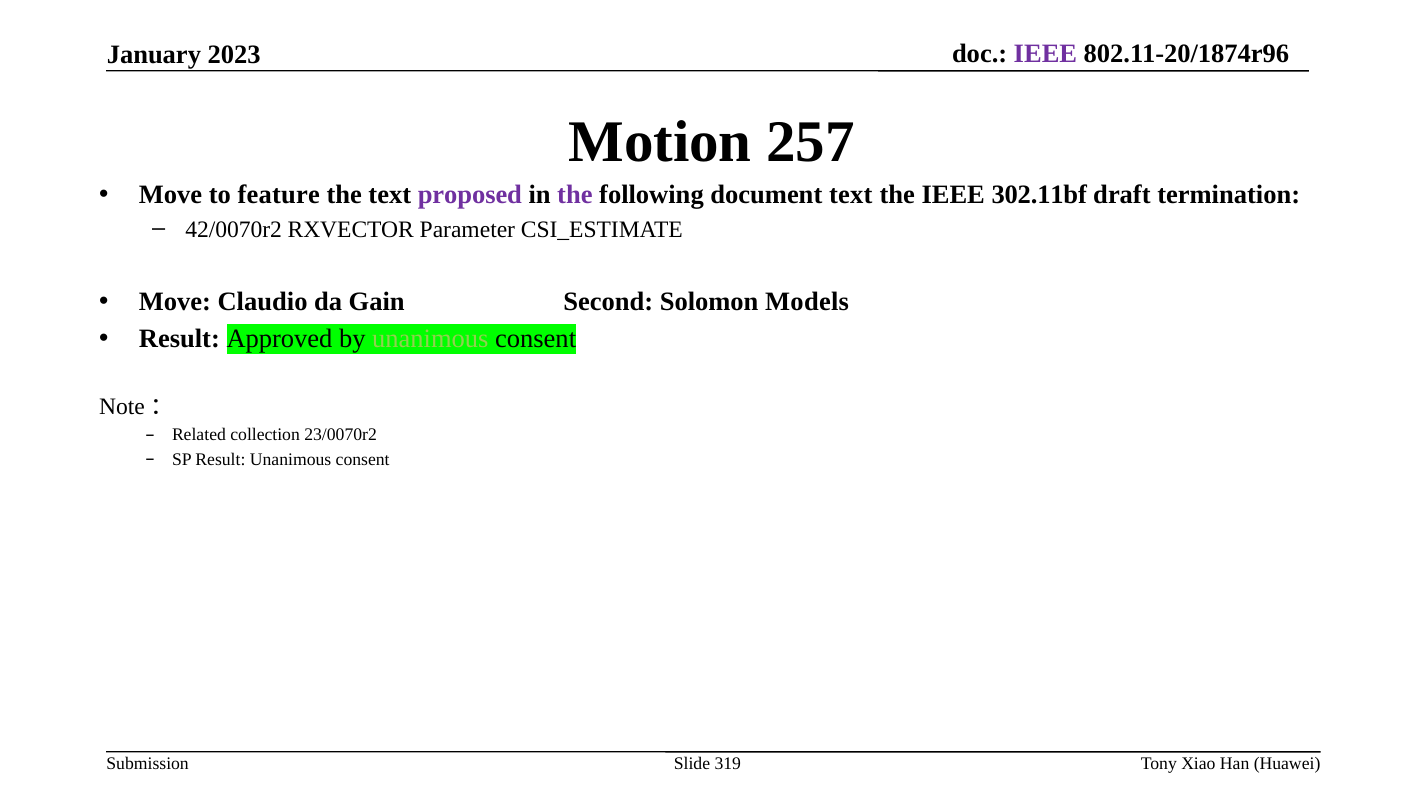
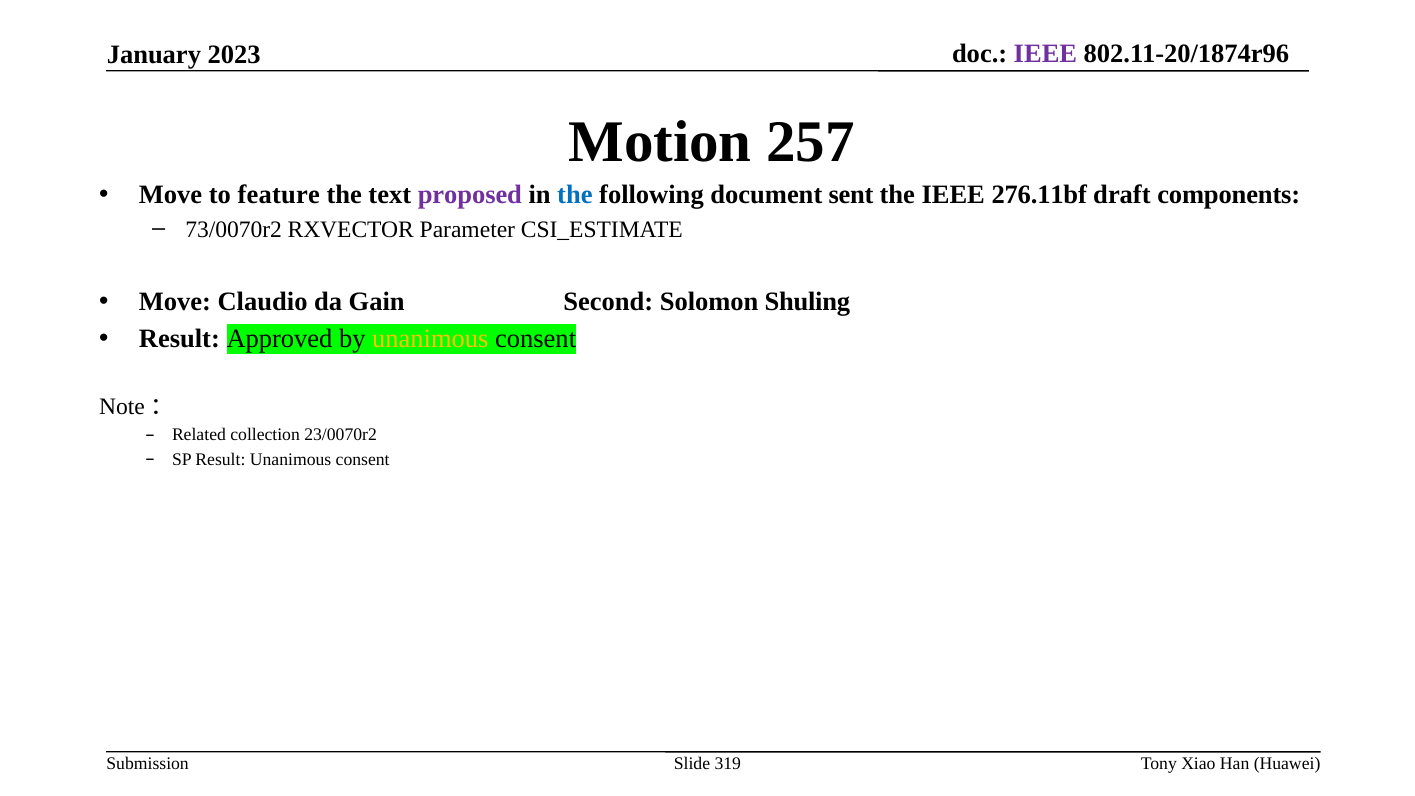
the colour: purple -> blue (575, 195)
document text: text -> sent (851, 195)
302.11bf: 302.11bf -> 276.11bf (1039, 195)
termination: termination -> components (1229, 195)
42/0070r2: 42/0070r2 -> 73/0070r2 (234, 229)
Models: Models -> Shuling (807, 302)
unanimous colour: light green -> yellow (430, 339)
